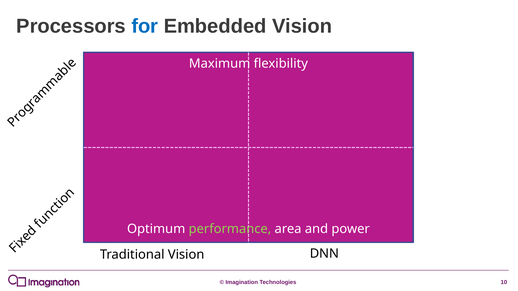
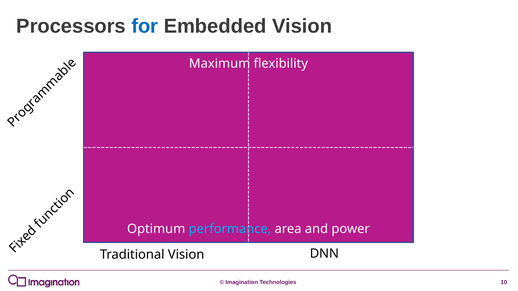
performance colour: light green -> light blue (230, 229)
